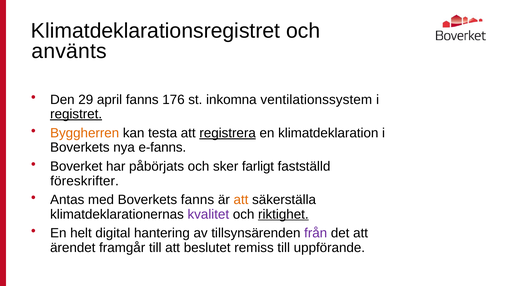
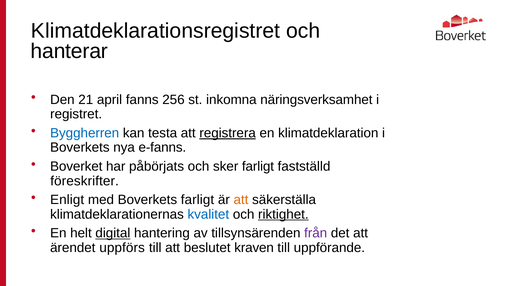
använts: använts -> hanterar (69, 51)
29: 29 -> 21 (86, 100)
176: 176 -> 256 (173, 100)
ventilationssystem: ventilationssystem -> näringsverksamhet (316, 100)
registret underline: present -> none (76, 114)
Byggherren colour: orange -> blue (85, 133)
Antas: Antas -> Enligt (67, 200)
Boverkets fanns: fanns -> farligt (197, 200)
kvalitet colour: purple -> blue (208, 214)
digital underline: none -> present (113, 233)
framgår: framgår -> uppförs (122, 248)
remiss: remiss -> kraven (254, 248)
